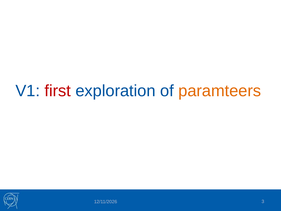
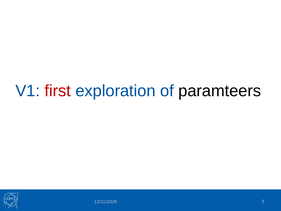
paramteers colour: orange -> black (220, 91)
